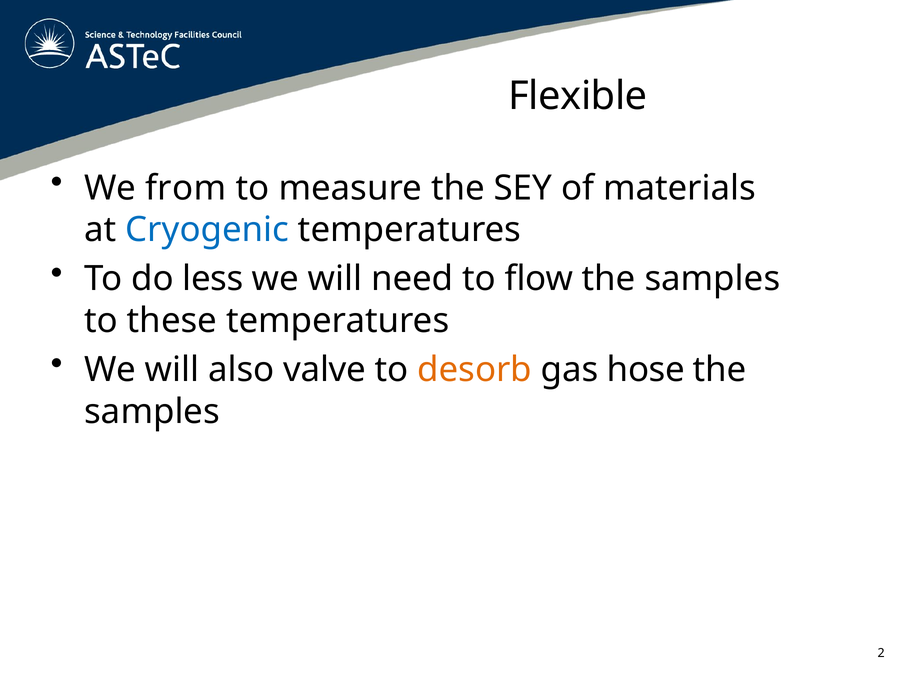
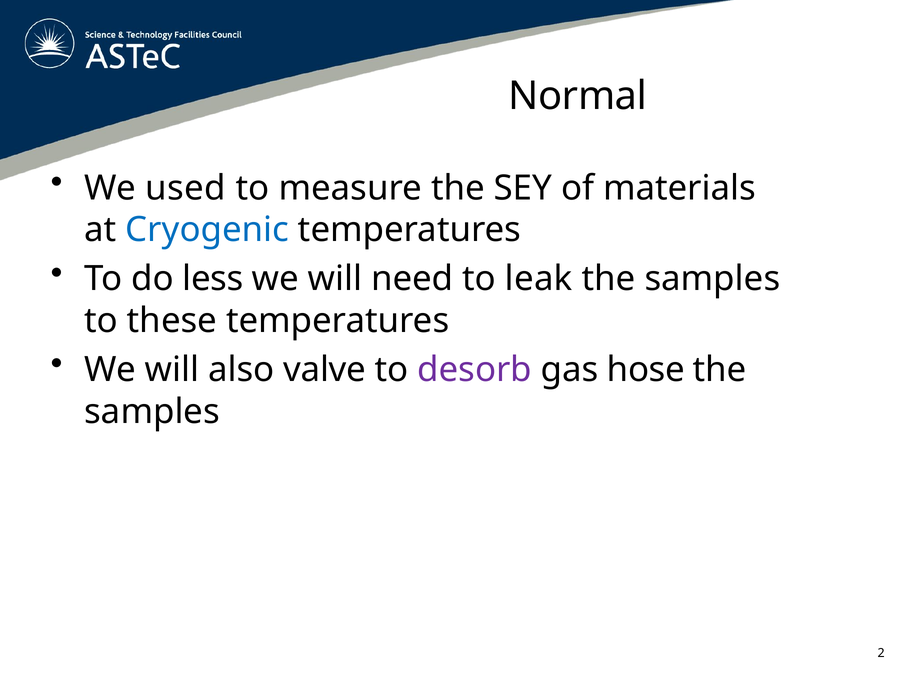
Flexible: Flexible -> Normal (578, 96)
from: from -> used (186, 188)
flow: flow -> leak (539, 279)
desorb colour: orange -> purple (475, 369)
